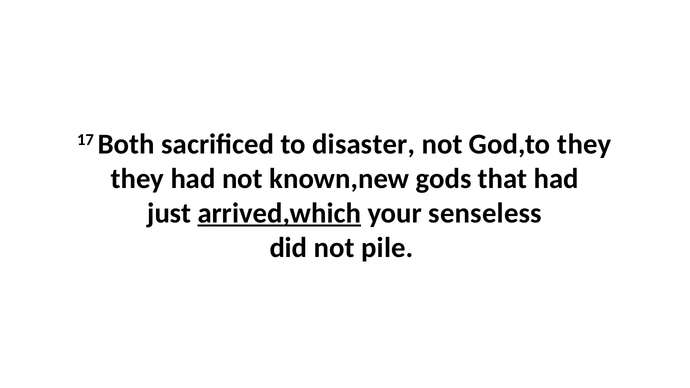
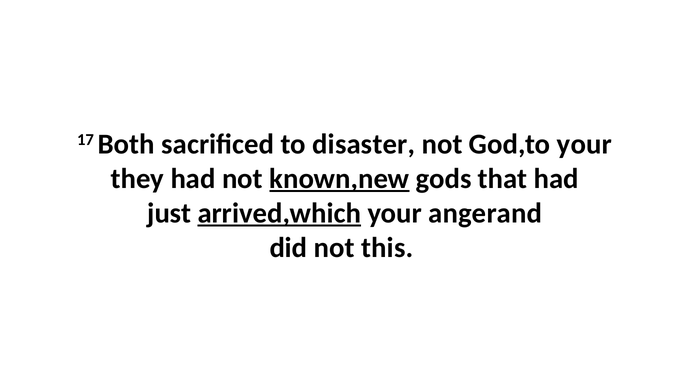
God,to they: they -> your (584, 144)
known,new underline: none -> present (339, 179)
senseless: senseless -> angerand (485, 213)
pile: pile -> this (387, 248)
